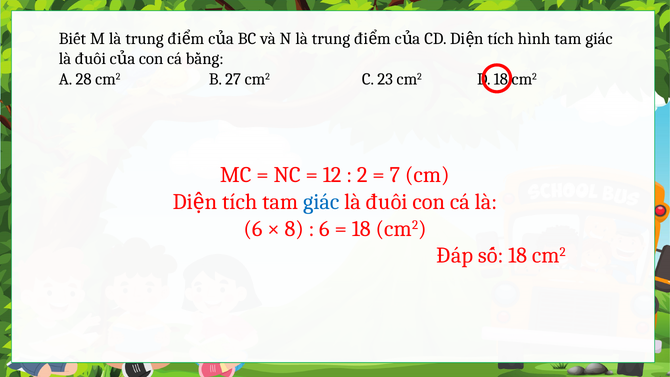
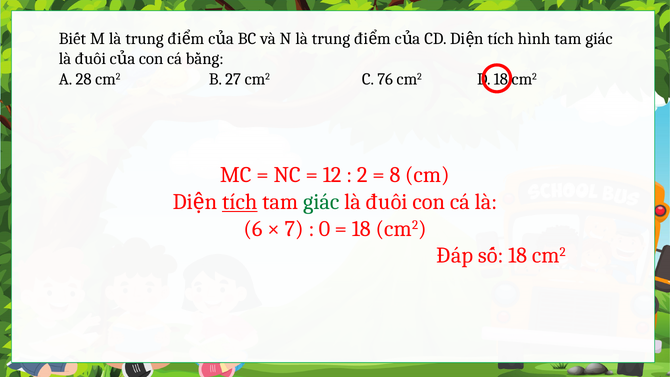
23: 23 -> 76 (385, 79)
7: 7 -> 8 (395, 175)
tích underline: none -> present (240, 202)
giác colour: blue -> green (321, 202)
8: 8 -> 7 (294, 229)
6: 6 -> 0 (324, 229)
